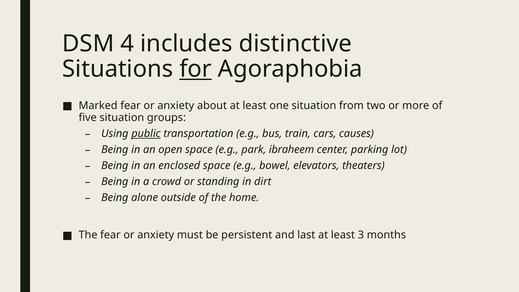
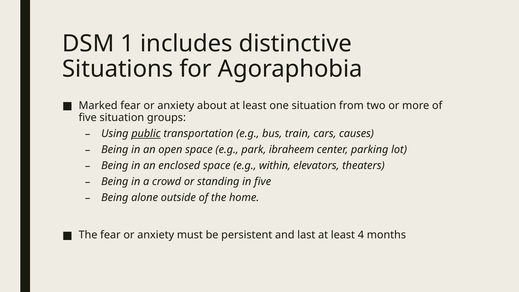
4: 4 -> 1 (127, 44)
for underline: present -> none (196, 69)
bowel: bowel -> within (275, 166)
in dirt: dirt -> five (263, 182)
3: 3 -> 4 (361, 235)
